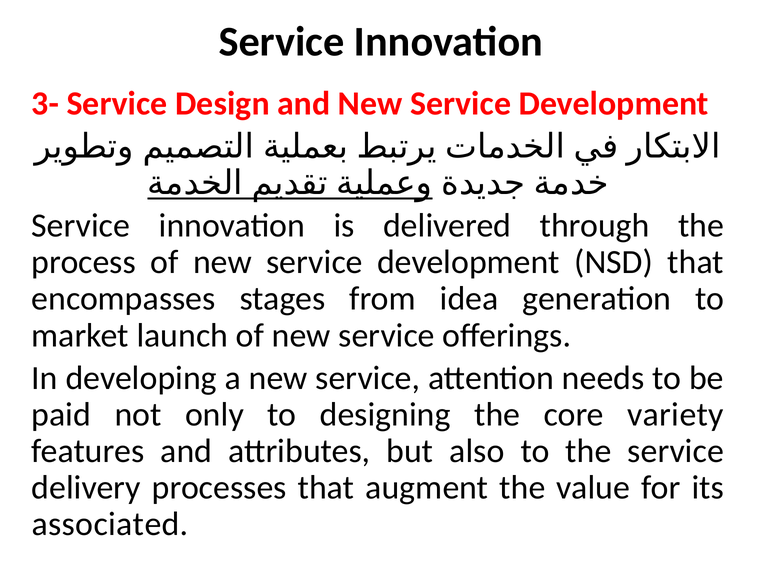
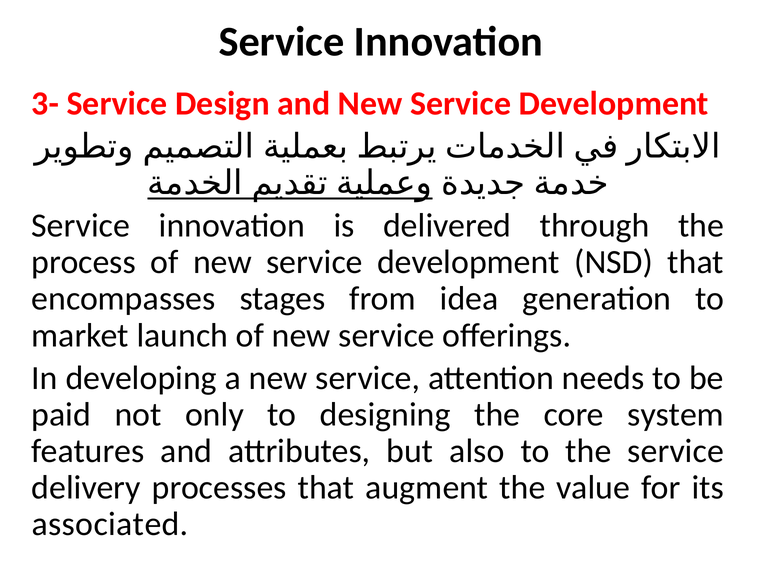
variety: variety -> system (676, 415)
